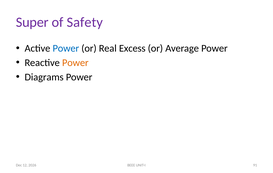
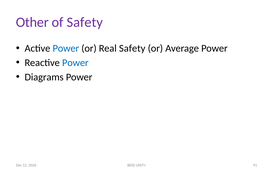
Super: Super -> Other (32, 22)
Real Excess: Excess -> Safety (132, 48)
Power colour: orange -> blue (75, 63)
